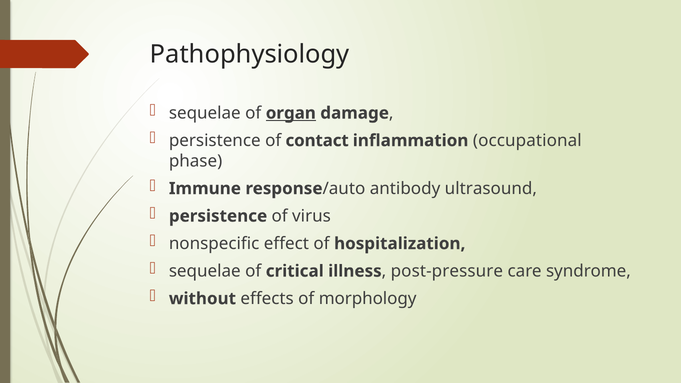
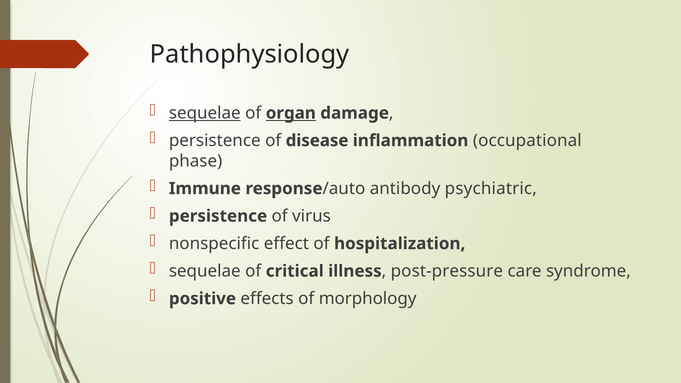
sequelae underline: none -> present (205, 113)
contact: contact -> disease (317, 141)
ultrasound: ultrasound -> psychiatric (491, 189)
without: without -> positive (202, 299)
